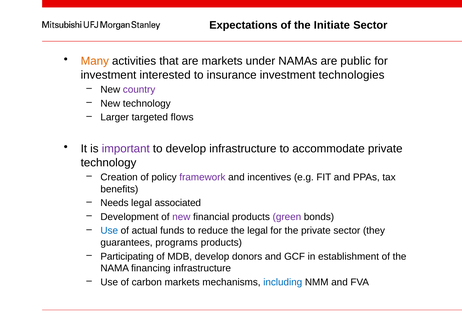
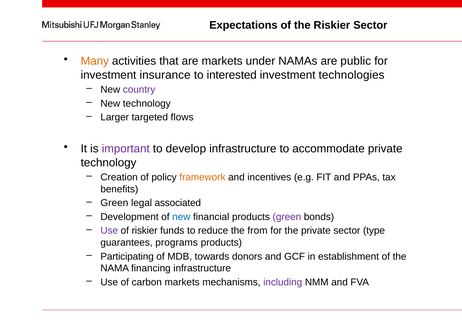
the Initiate: Initiate -> Riskier (332, 25)
interested: interested -> insurance (165, 75)
insurance: insurance -> interested (232, 75)
framework colour: purple -> orange (202, 177)
Needs: Needs -> Green (114, 203)
new colour: purple -> blue (181, 217)
Use colour: blue -> purple (109, 230)
of actual: actual -> riskier (145, 230)
the legal: legal -> from (257, 230)
they: they -> type (374, 230)
MDB develop: develop -> towards (212, 256)
including colour: blue -> purple (283, 282)
